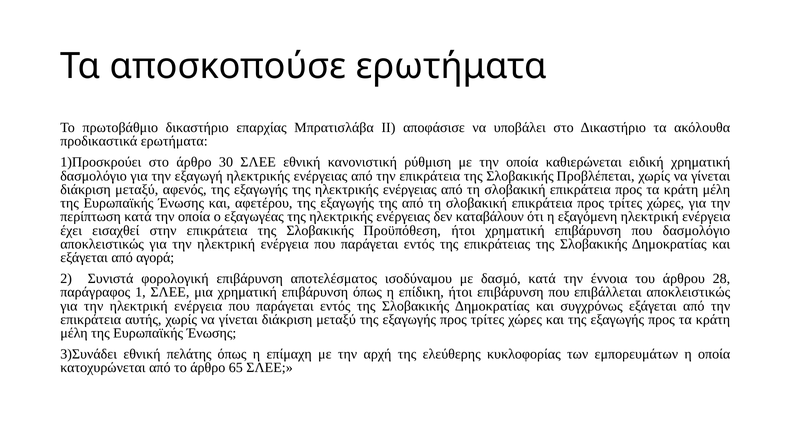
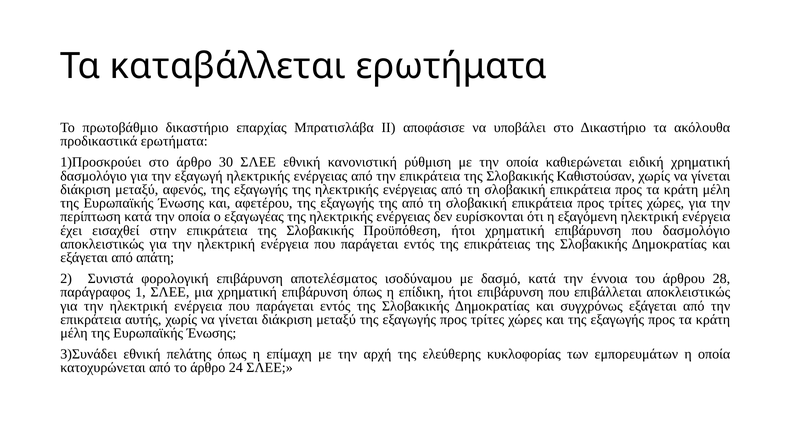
αποσκοπούσε: αποσκοπούσε -> καταβάλλεται (228, 66)
Προβλέπεται: Προβλέπεται -> Καθιστούσαν (596, 176)
καταβάλουν: καταβάλουν -> ευρίσκονται (490, 217)
αγορά: αγορά -> απάτη (155, 258)
65: 65 -> 24 (236, 368)
